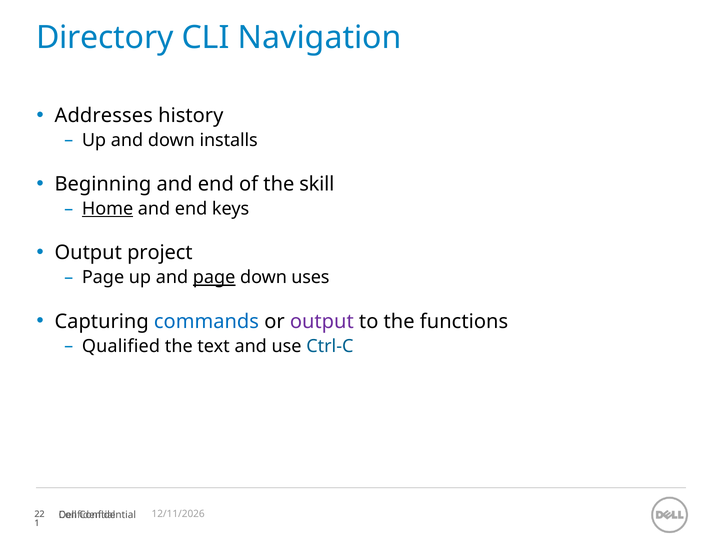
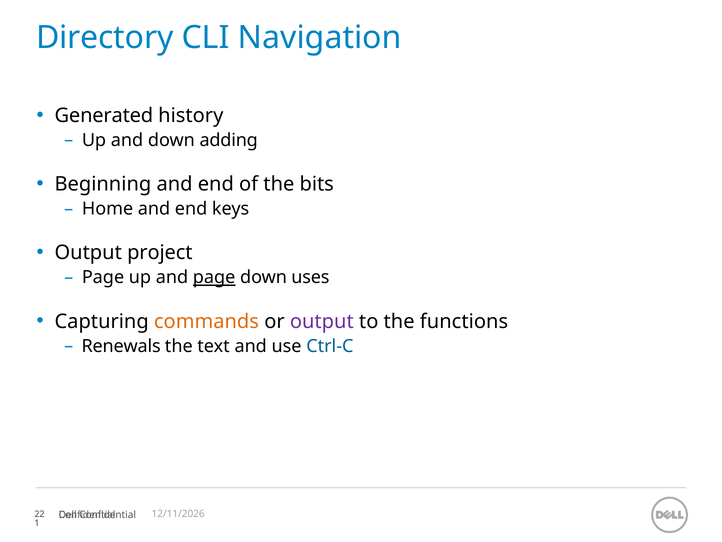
Addresses: Addresses -> Generated (104, 115)
installs: installs -> adding (229, 140)
skill: skill -> bits (317, 184)
Home underline: present -> none (108, 209)
commands colour: blue -> orange (206, 321)
Qualified: Qualified -> Renewals (121, 346)
